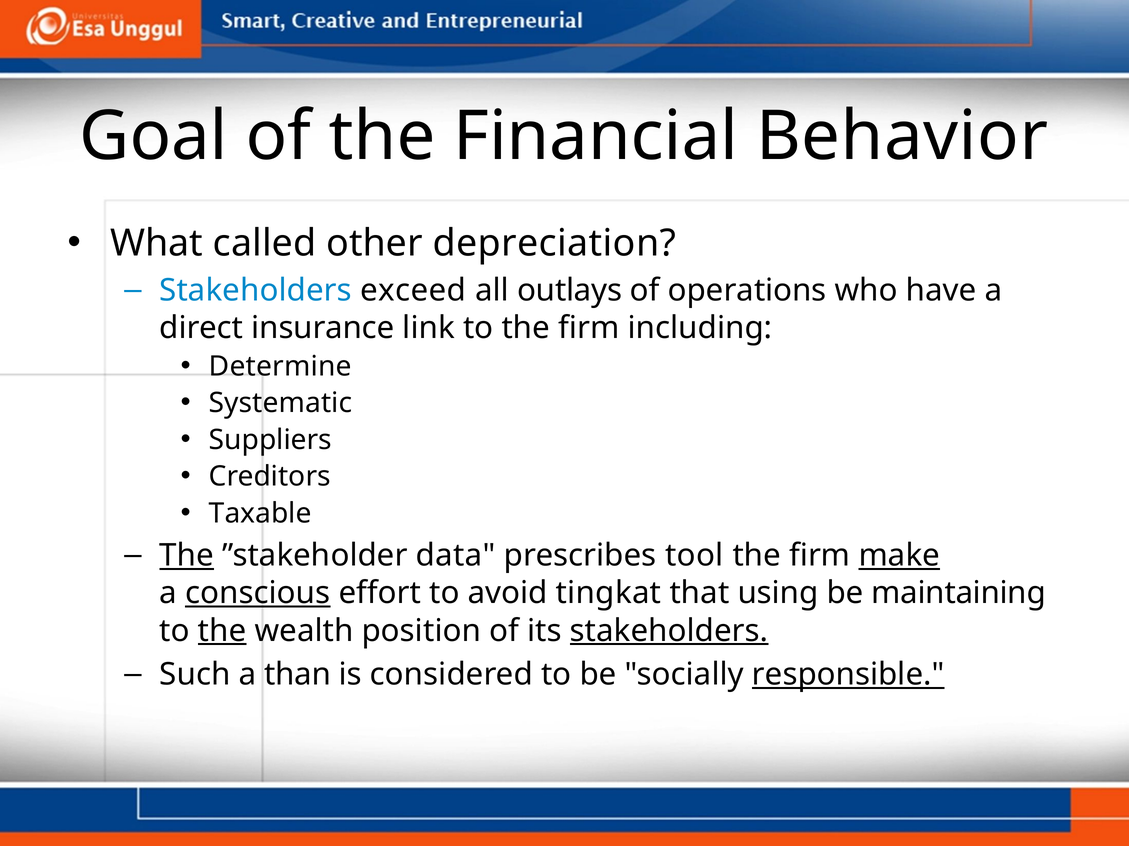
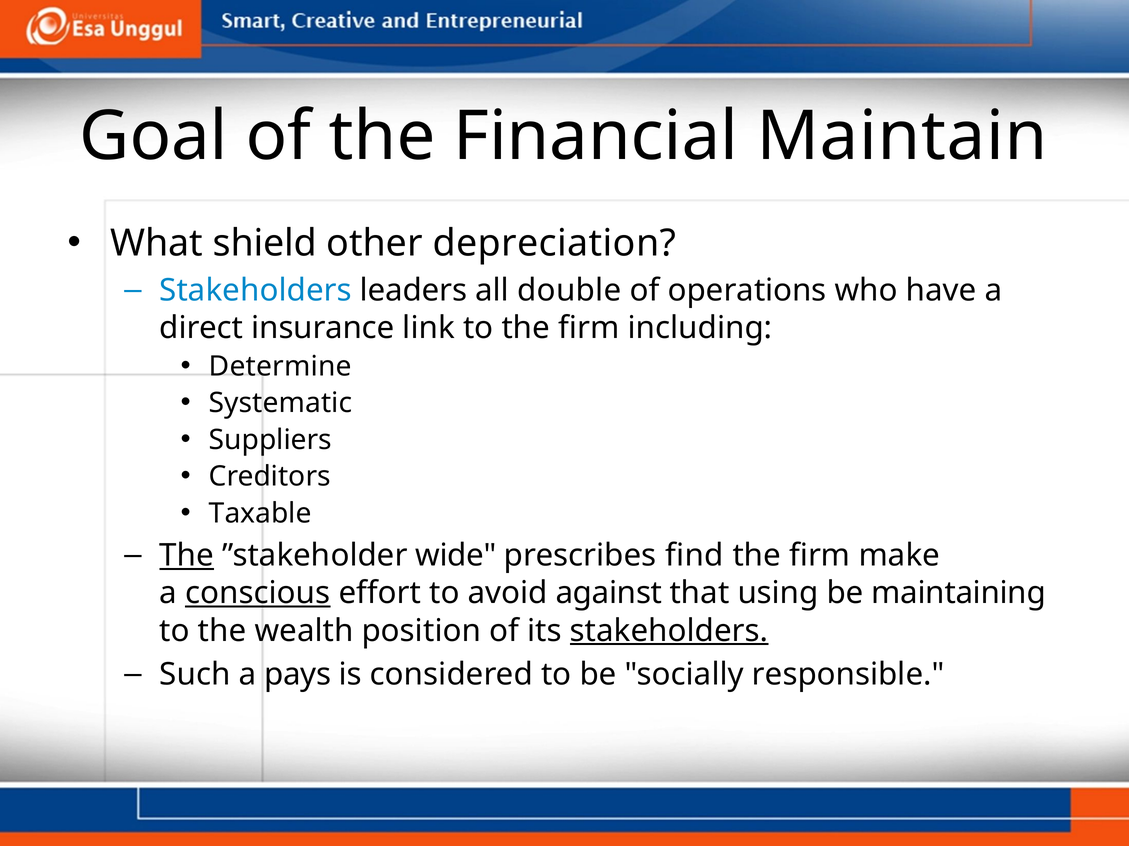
Behavior: Behavior -> Maintain (902, 136)
called: called -> shield (265, 244)
exceed: exceed -> leaders (414, 291)
outlays: outlays -> double (569, 291)
data: data -> wide (456, 556)
tool: tool -> find (694, 556)
make underline: present -> none (899, 556)
tingkat: tingkat -> against (609, 594)
the underline: present -> none (222, 631)
than: than -> pays (298, 675)
responsible underline: present -> none (848, 675)
